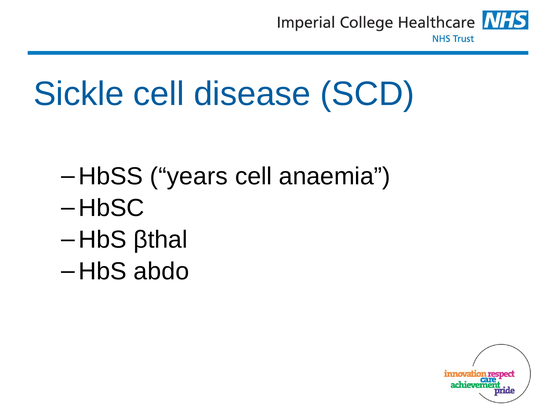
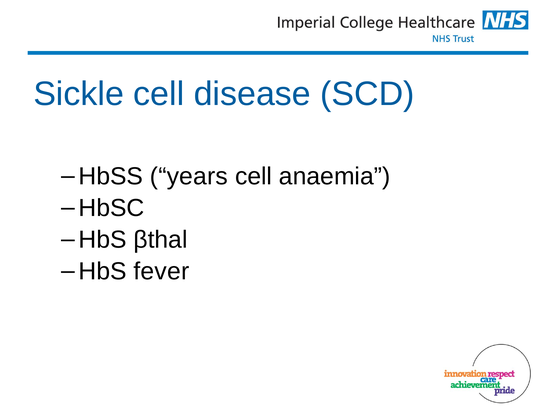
abdo: abdo -> fever (161, 271)
